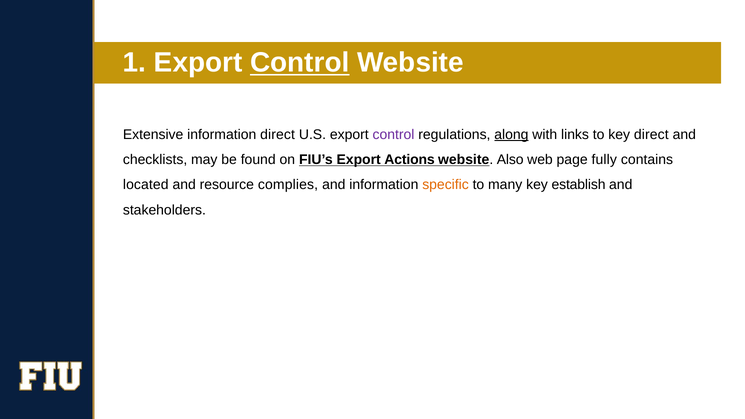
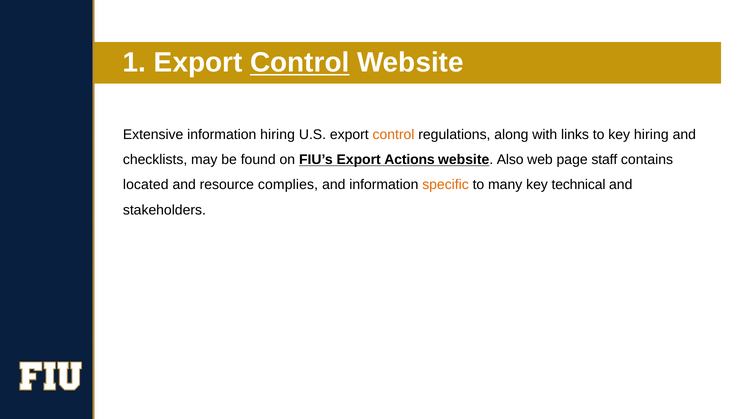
information direct: direct -> hiring (278, 135)
control colour: purple -> orange (394, 135)
along underline: present -> none (511, 135)
key direct: direct -> hiring (651, 135)
fully: fully -> staff (604, 160)
establish: establish -> technical (579, 185)
